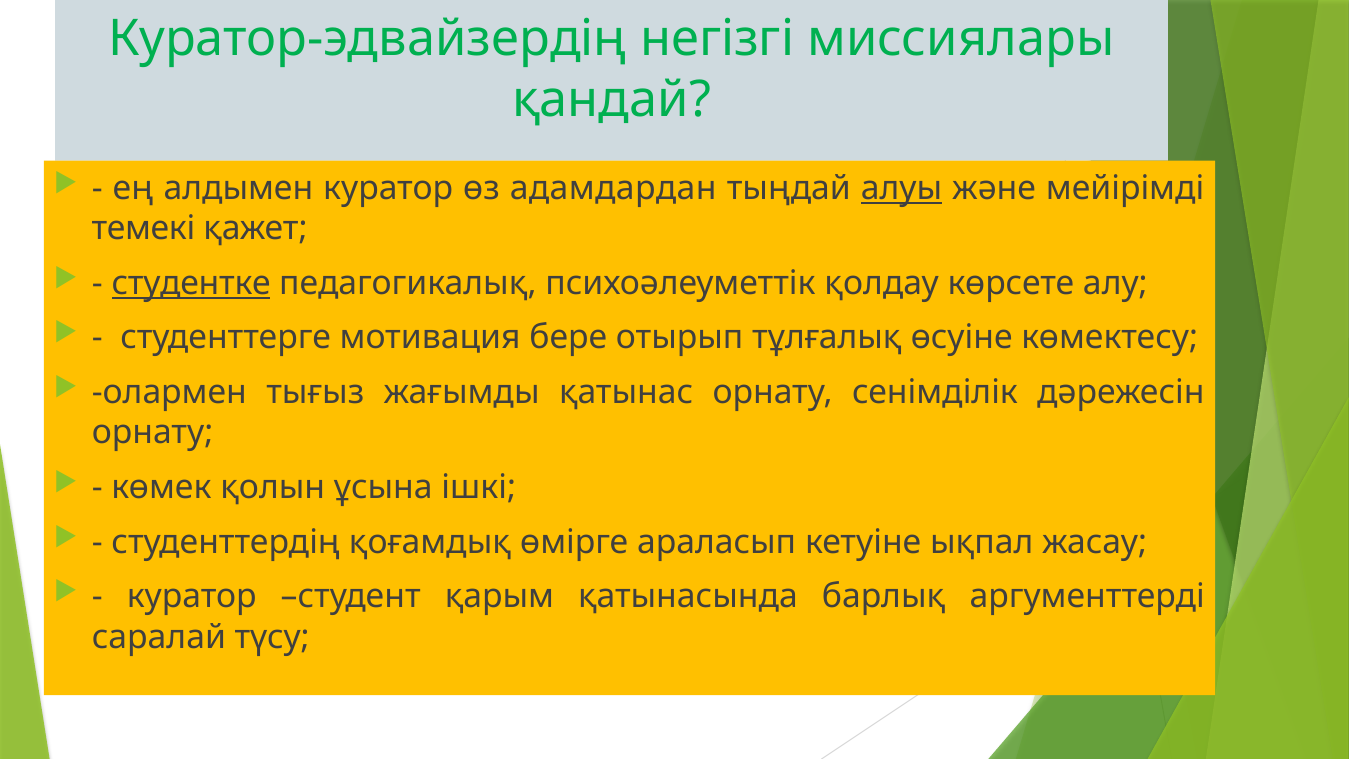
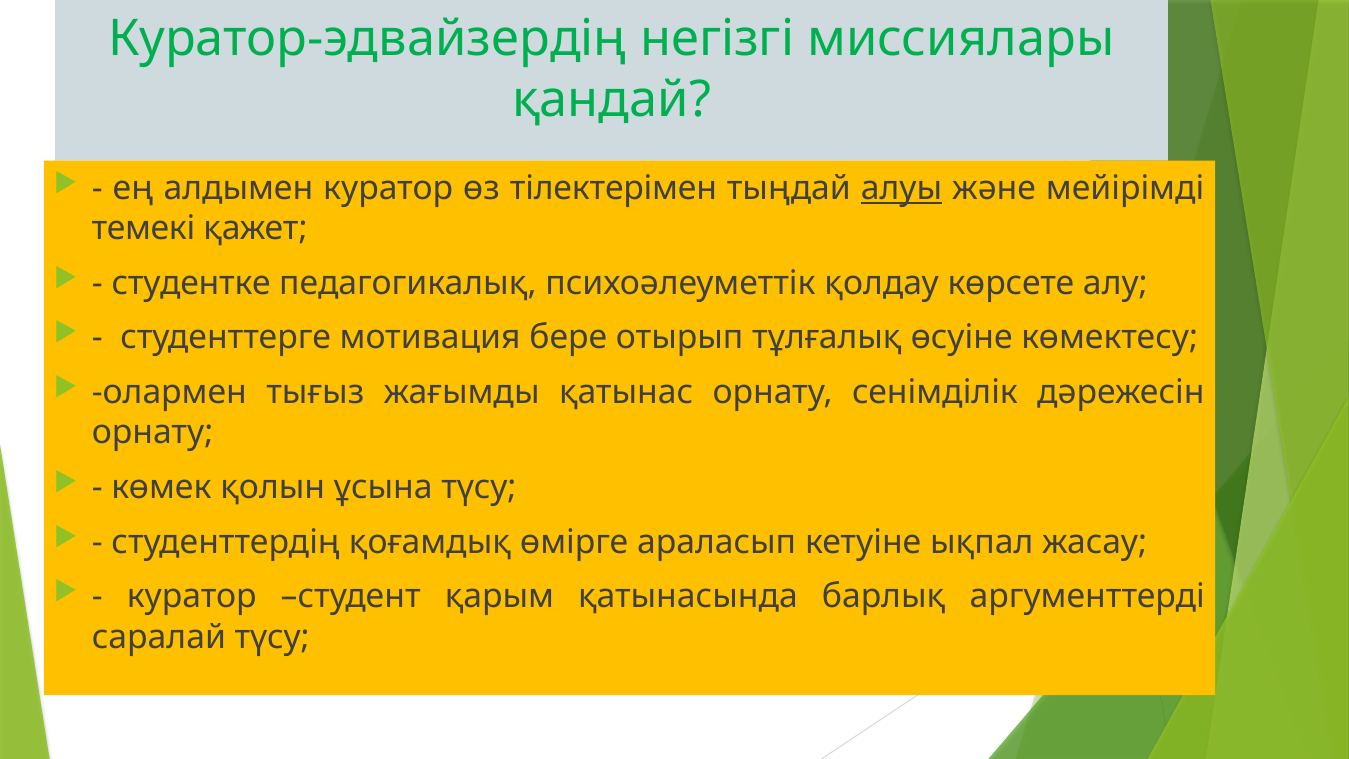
адамдардан: адамдардан -> тілектерімен (613, 188)
студентке underline: present -> none (191, 283)
ұсына ішкі: ішкі -> түсу (479, 487)
